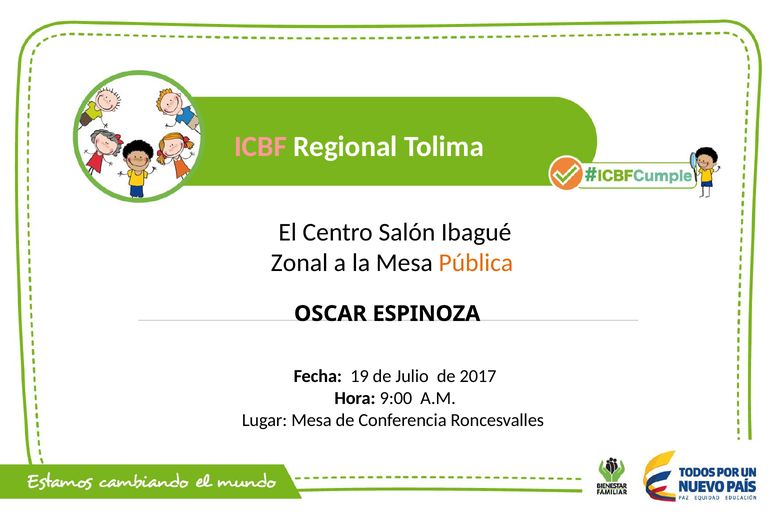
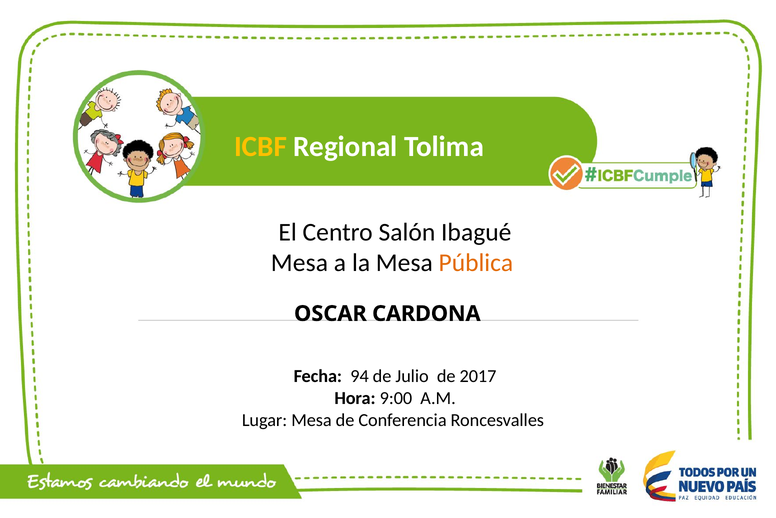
ICBF colour: pink -> yellow (261, 147)
Zonal: Zonal -> Mesa (299, 263)
ESPINOZA: ESPINOZA -> CARDONA (426, 313)
19: 19 -> 94 (360, 376)
